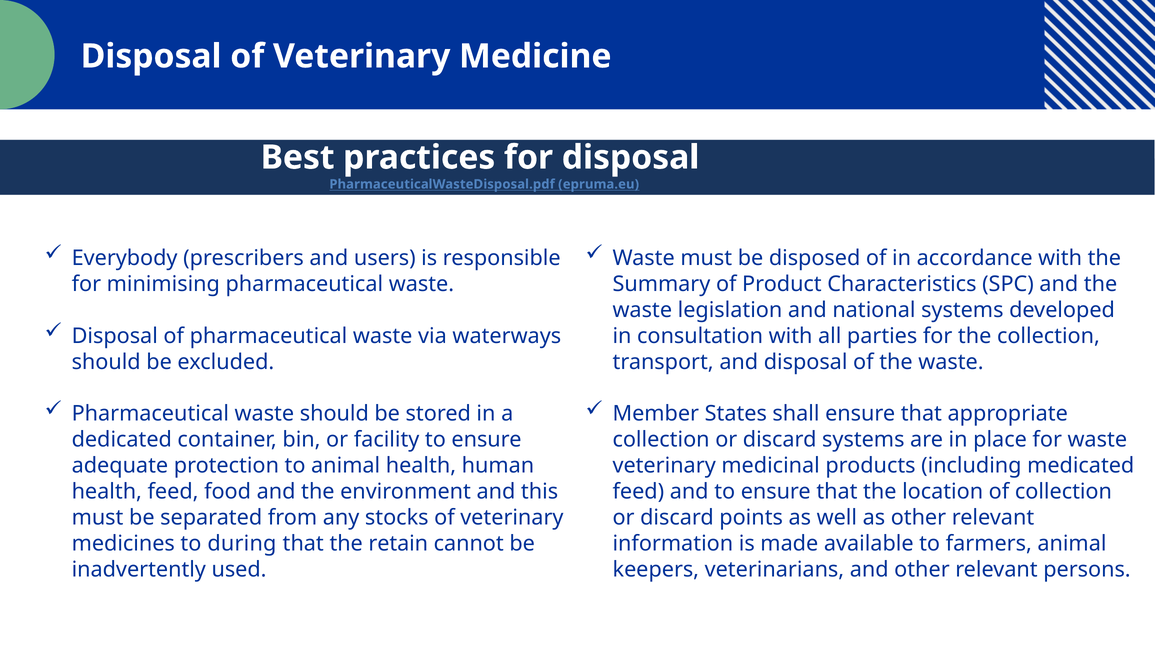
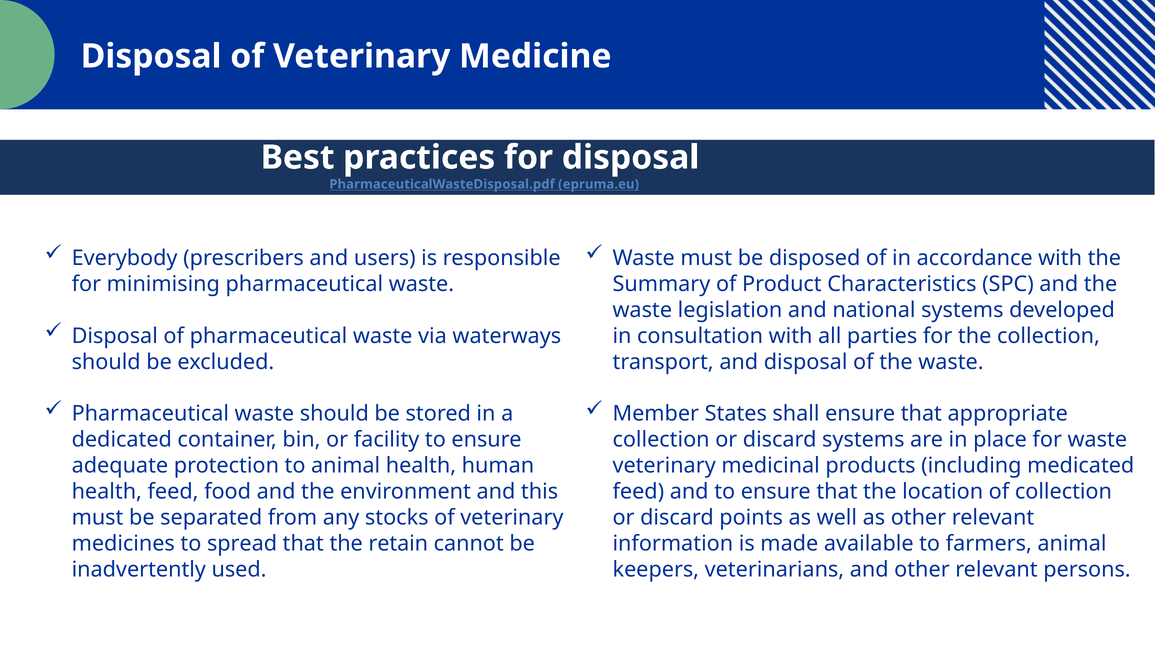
during: during -> spread (242, 544)
